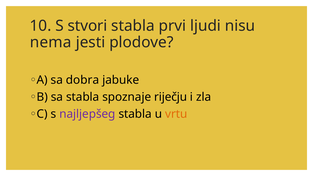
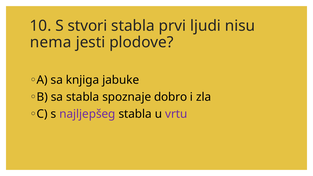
dobra: dobra -> knjiga (83, 80)
riječju: riječju -> dobro (171, 97)
vrtu colour: orange -> purple (176, 114)
